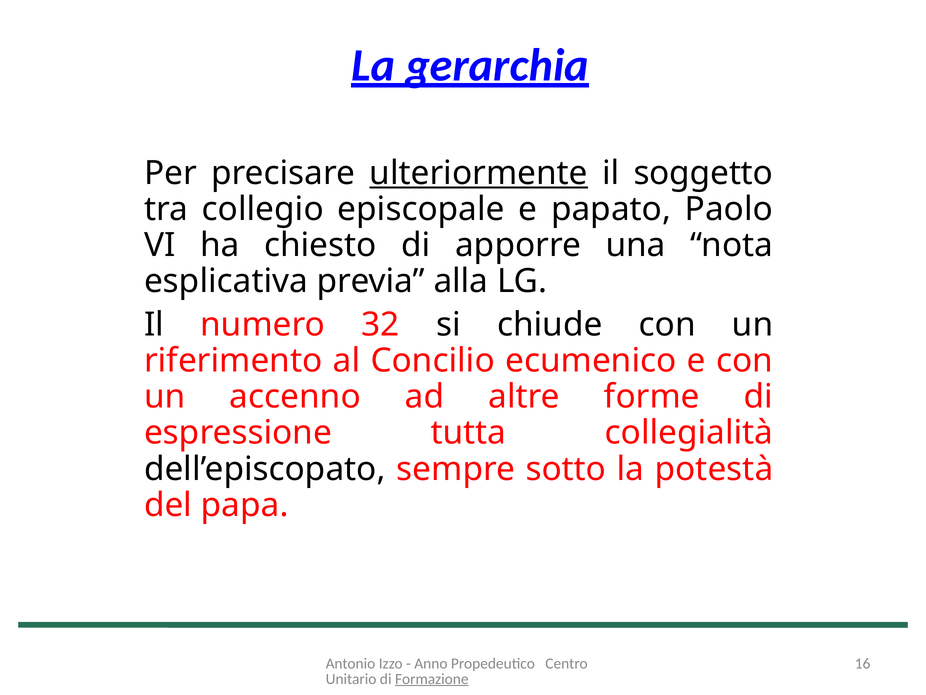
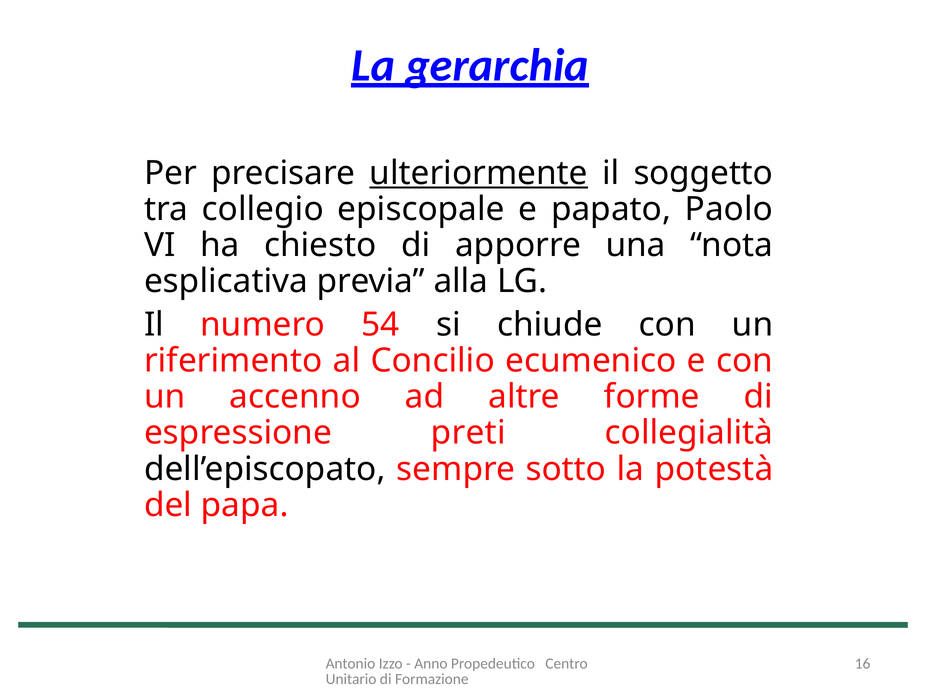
32: 32 -> 54 (380, 324)
tutta: tutta -> preti (468, 433)
Formazione underline: present -> none (432, 679)
